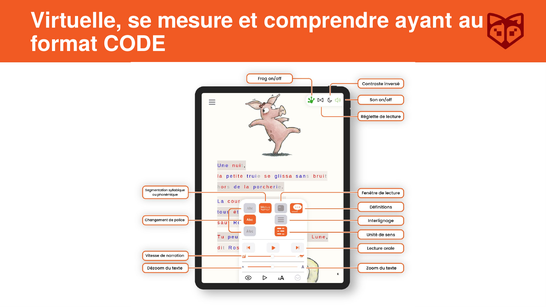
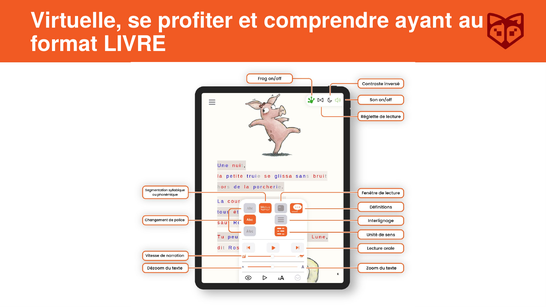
mesure: mesure -> profiter (195, 21)
CODE: CODE -> LIVRE (135, 44)
